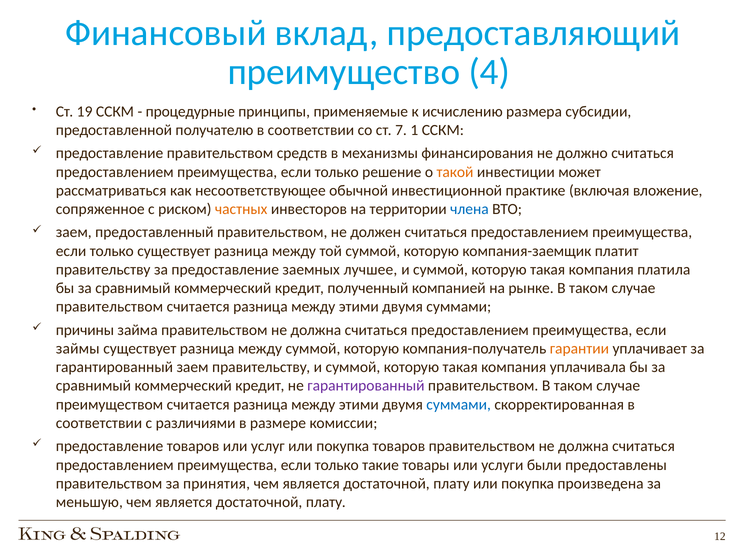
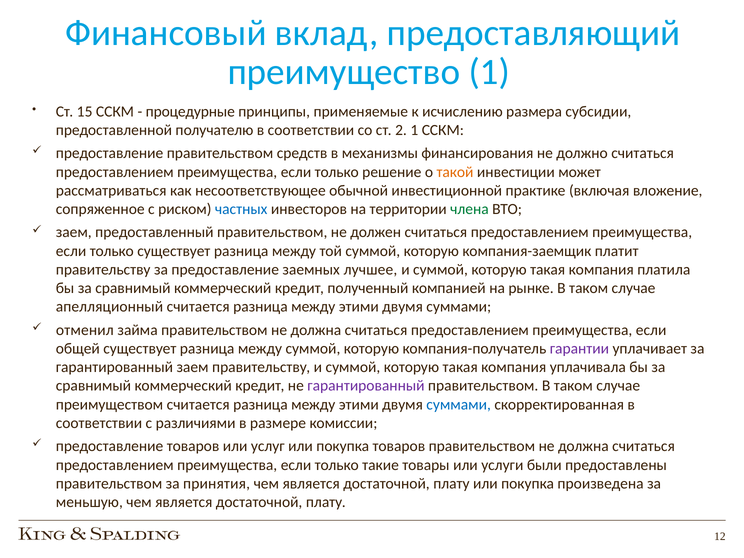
преимущество 4: 4 -> 1 (489, 72)
19: 19 -> 15 (85, 111)
7: 7 -> 2 (401, 130)
частных colour: orange -> blue (241, 209)
члена colour: blue -> green (469, 209)
правительством: правительством -> апелляционный (109, 307)
причины: причины -> отменил (85, 330)
займы: займы -> общей (78, 349)
гарантии colour: orange -> purple (579, 349)
